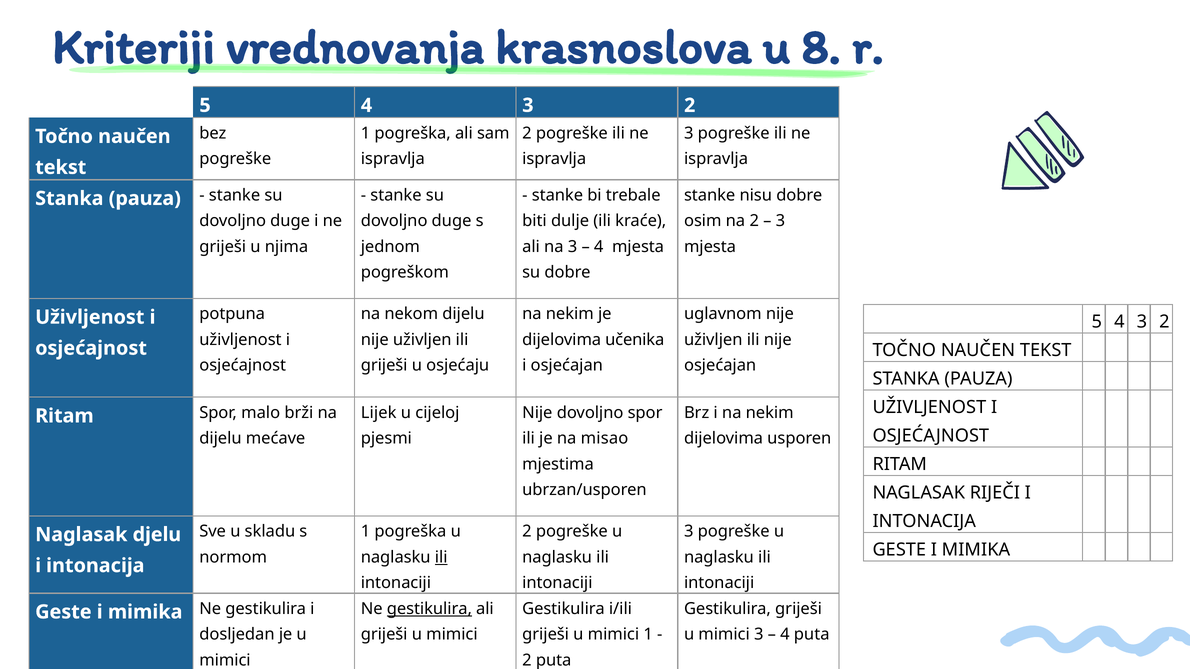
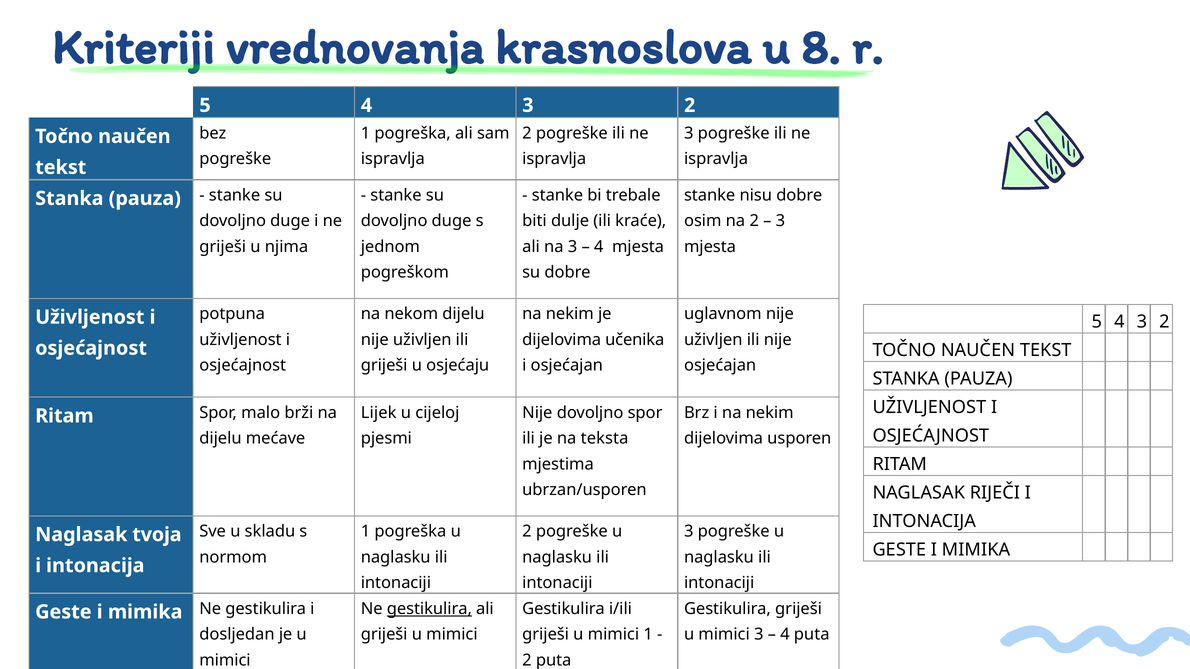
misao: misao -> teksta (605, 439)
djelu: djelu -> tvoja (157, 535)
ili underline: present -> none (441, 558)
